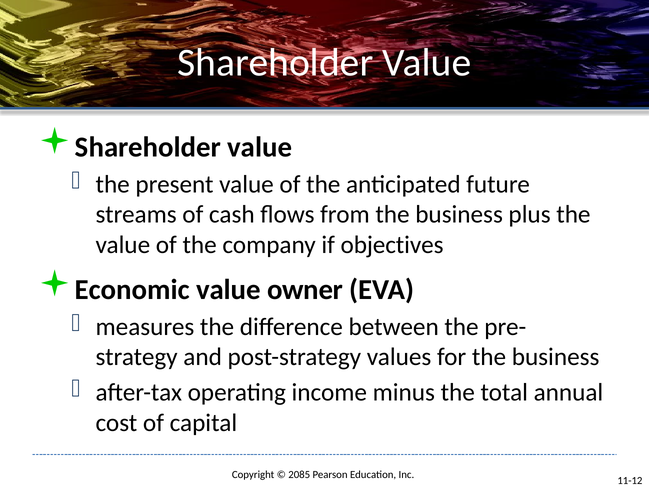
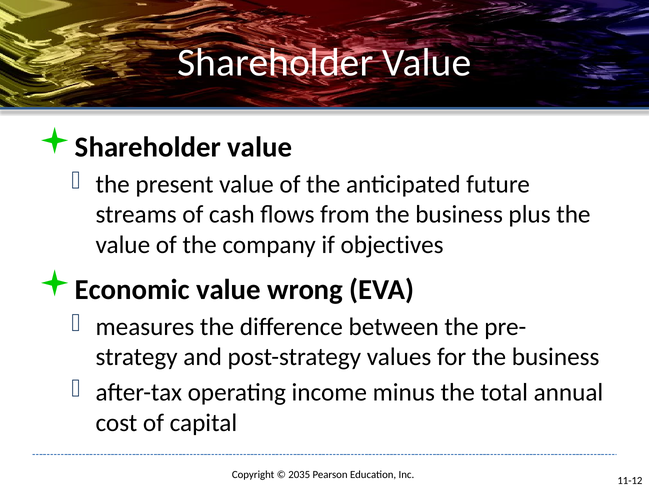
owner: owner -> wrong (305, 290)
2085: 2085 -> 2035 (299, 474)
